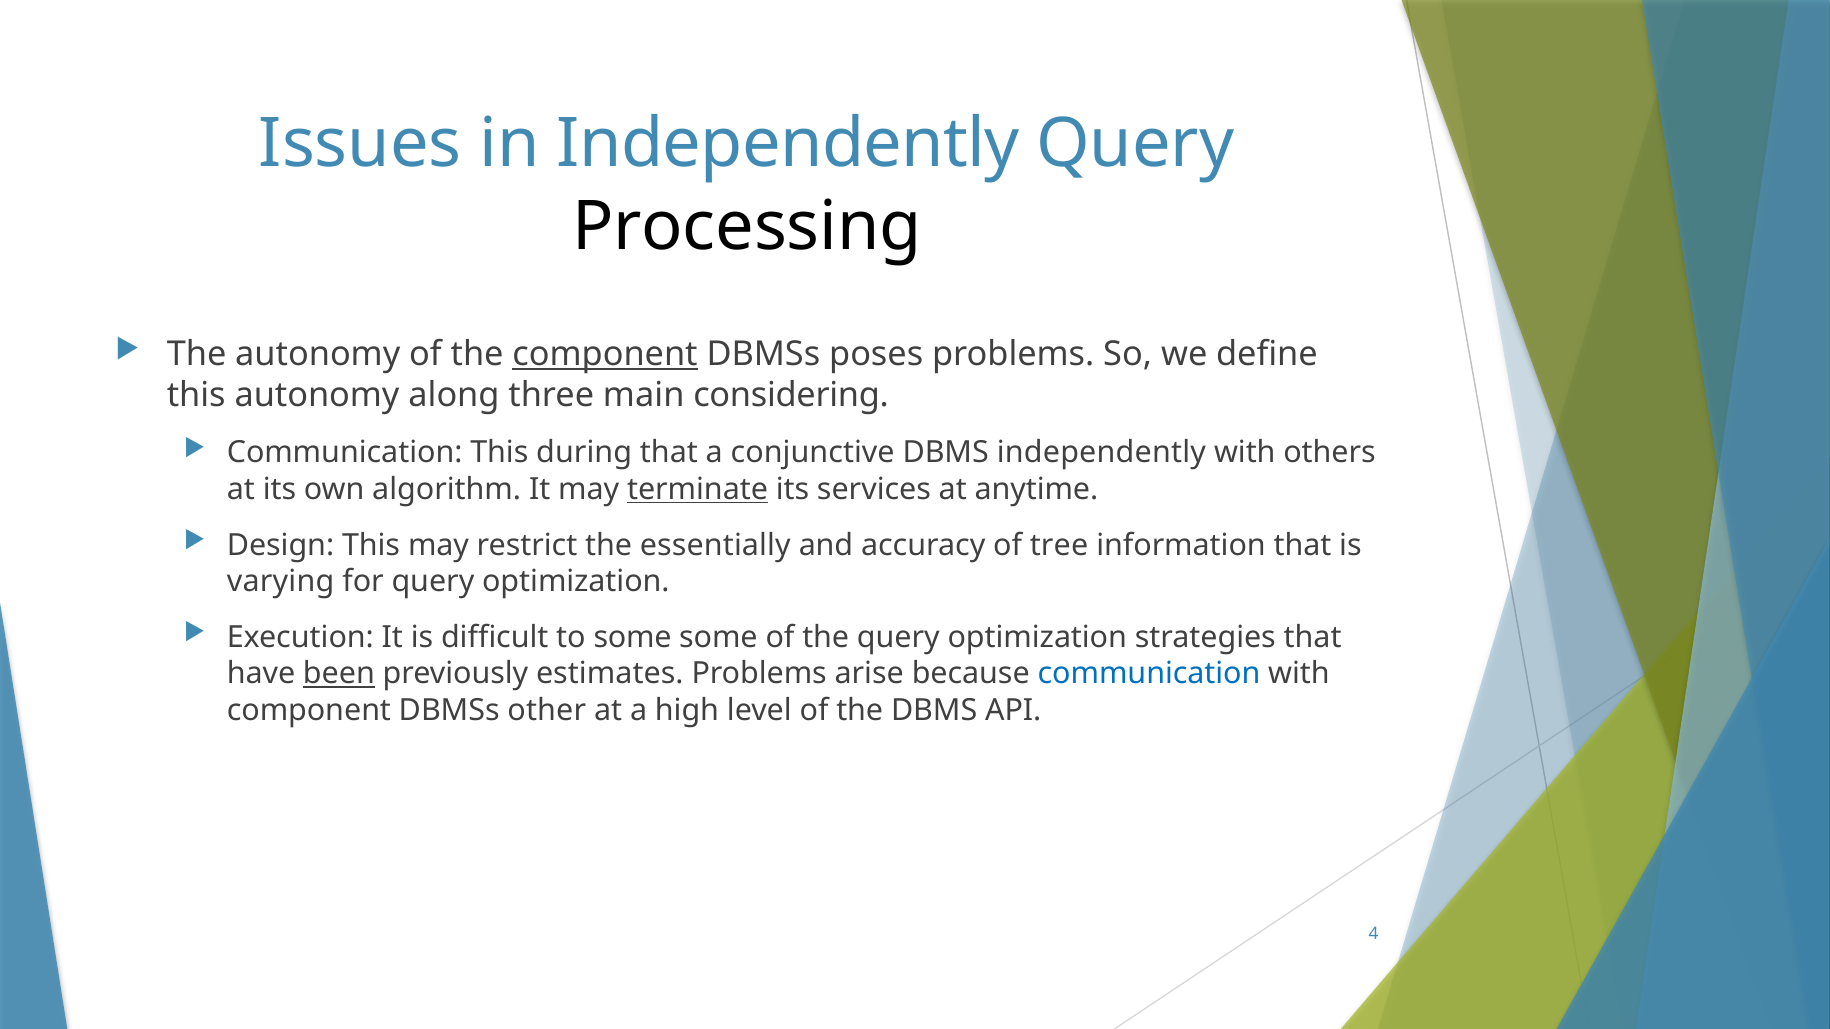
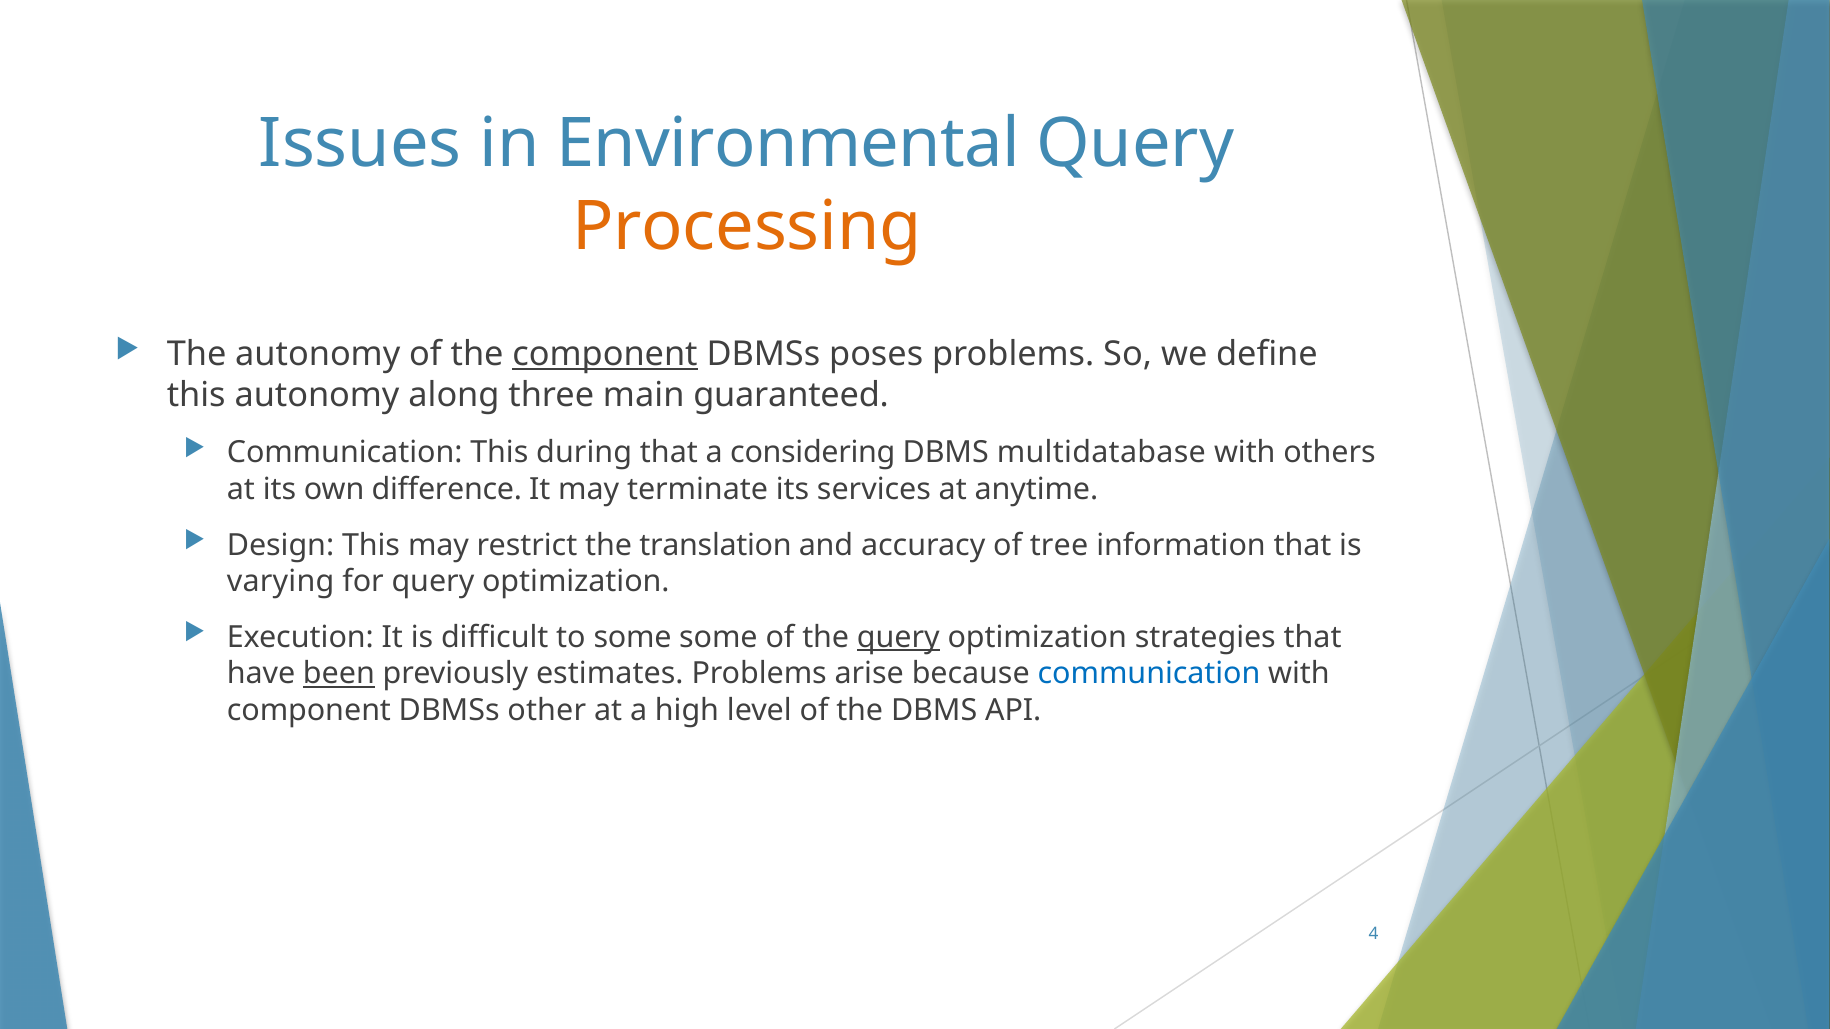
in Independently: Independently -> Environmental (788, 144)
Processing colour: black -> orange (747, 227)
considering: considering -> guaranteed (791, 395)
conjunctive: conjunctive -> considering (813, 453)
DBMS independently: independently -> multidatabase (1101, 453)
algorithm: algorithm -> difference (447, 490)
terminate underline: present -> none (698, 490)
essentially: essentially -> translation (716, 545)
query underline: none -> present (898, 637)
